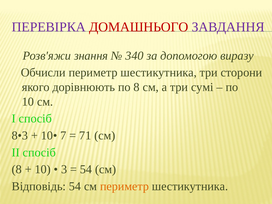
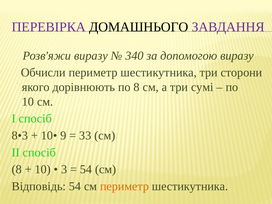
ДОМАШНЬОГО colour: red -> black (139, 27)
Розв'яжи знання: знання -> виразу (91, 56)
7: 7 -> 9 (63, 135)
71: 71 -> 33 (85, 135)
